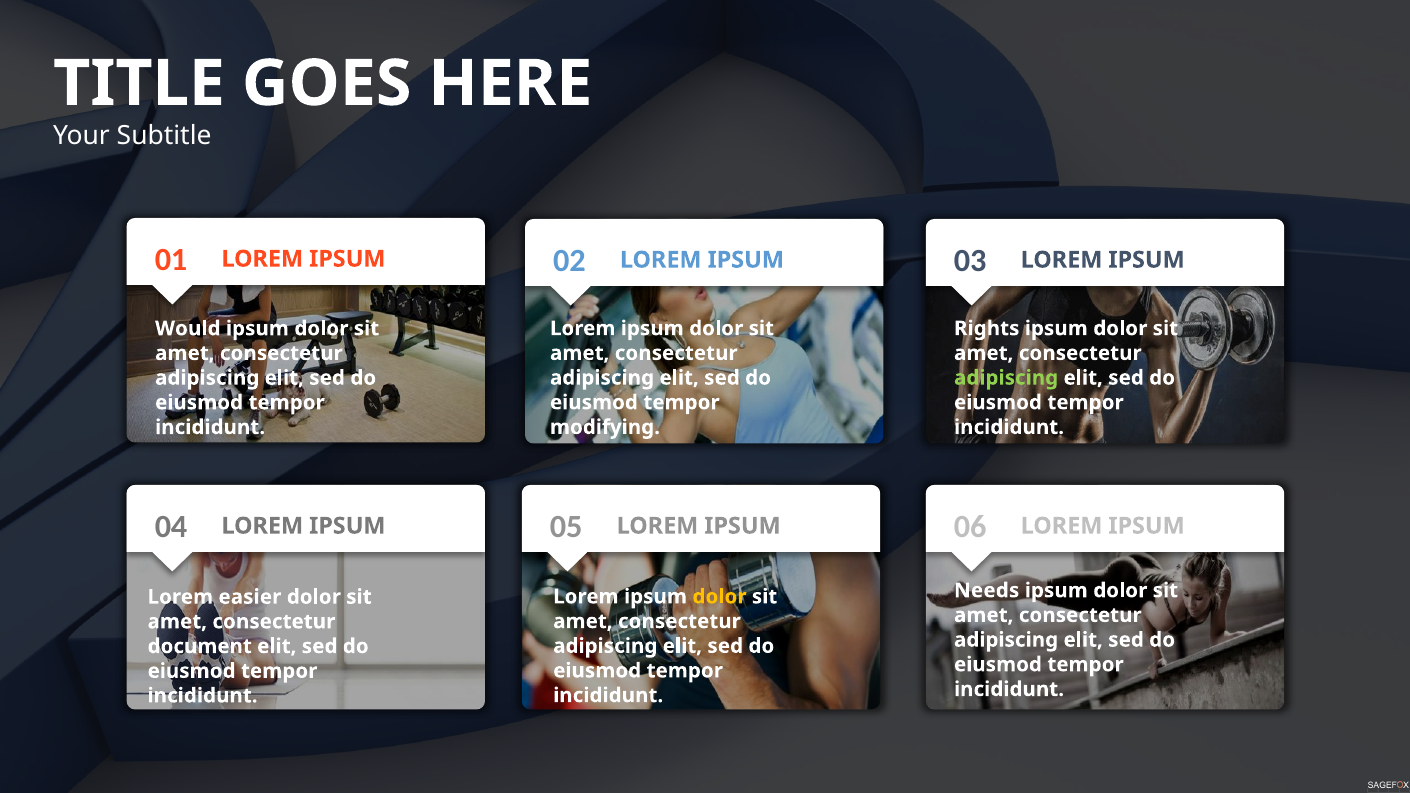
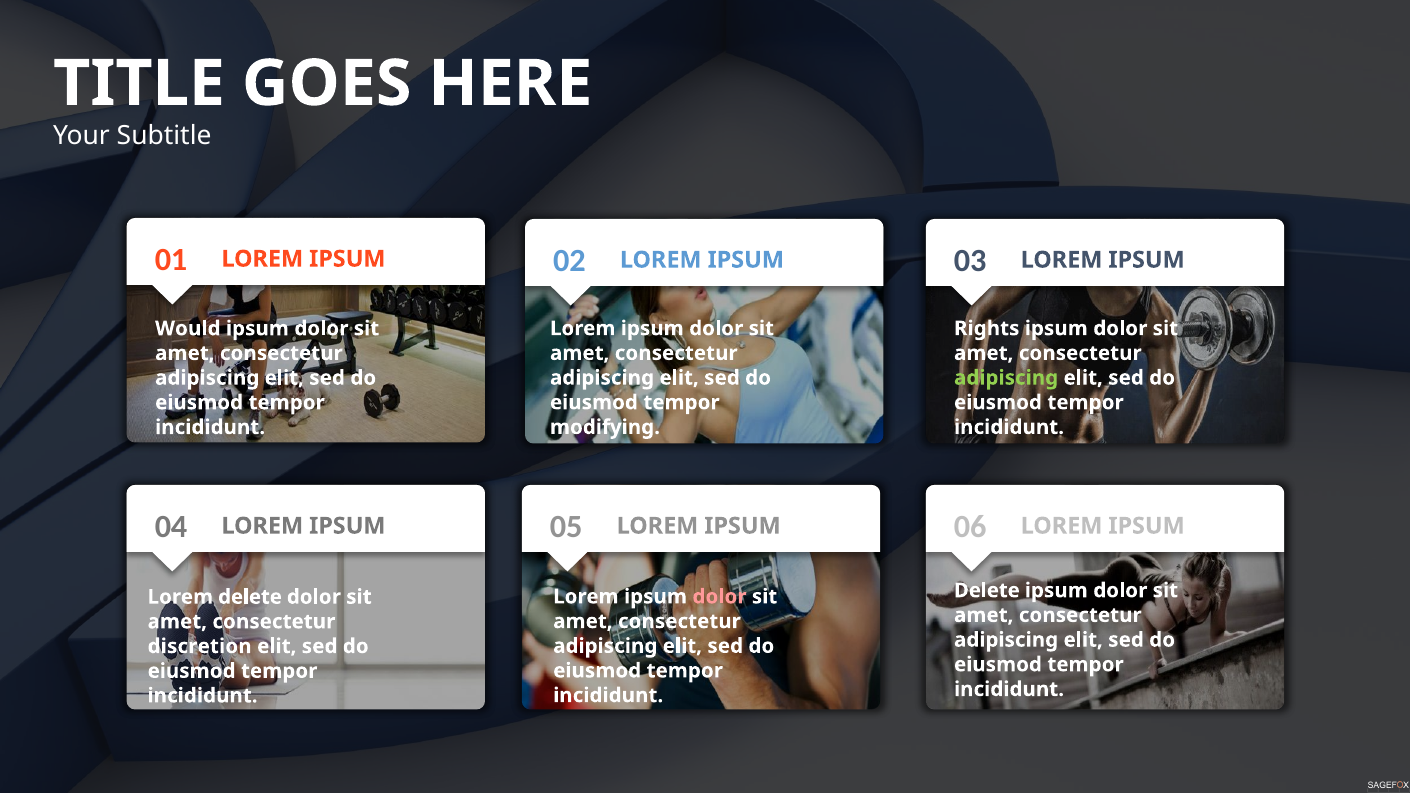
Needs: Needs -> Delete (987, 591)
dolor colour: yellow -> pink (720, 597)
Lorem easier: easier -> delete (250, 597)
document: document -> discretion (200, 646)
